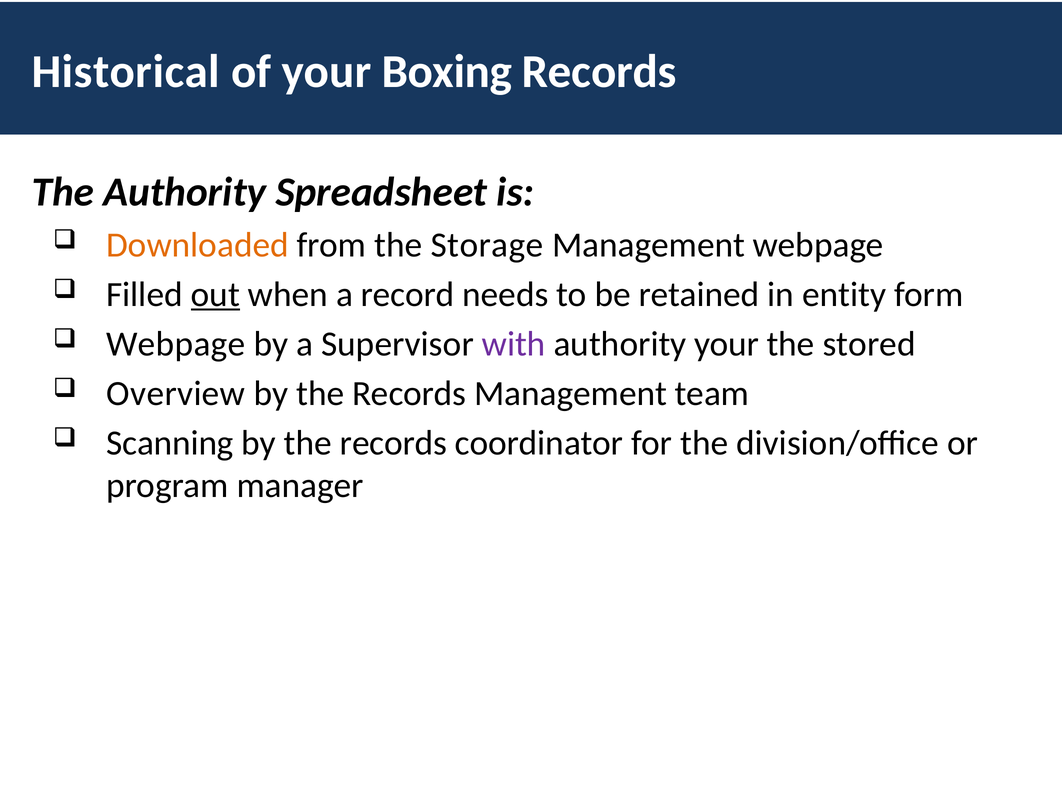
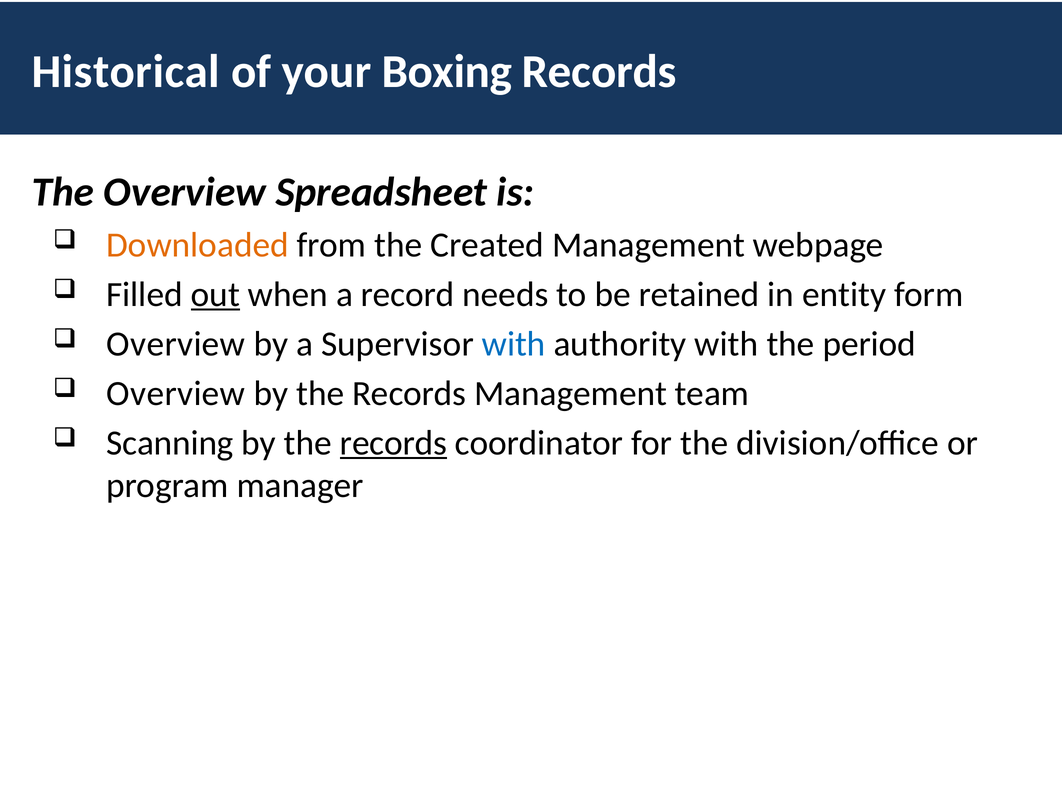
The Authority: Authority -> Overview (185, 192)
Storage: Storage -> Created (487, 245)
Webpage: Webpage -> Overview (176, 344)
with colour: purple -> blue (514, 344)
authority your: your -> with (726, 344)
stored: stored -> period (869, 344)
records underline: none -> present (393, 443)
